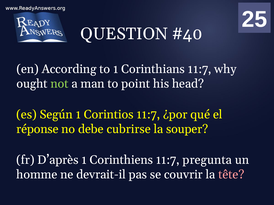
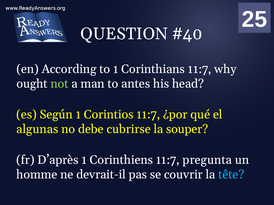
point: point -> antes (136, 84)
réponse: réponse -> algunas (37, 129)
tête colour: pink -> light blue (231, 175)
